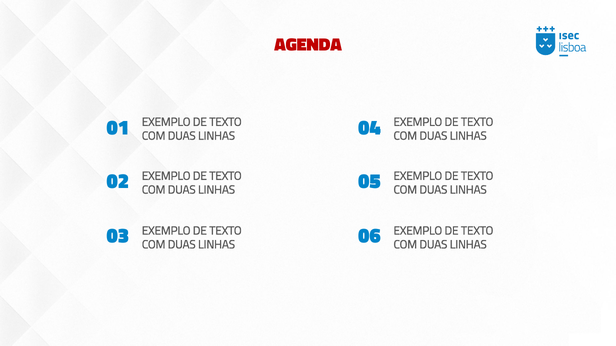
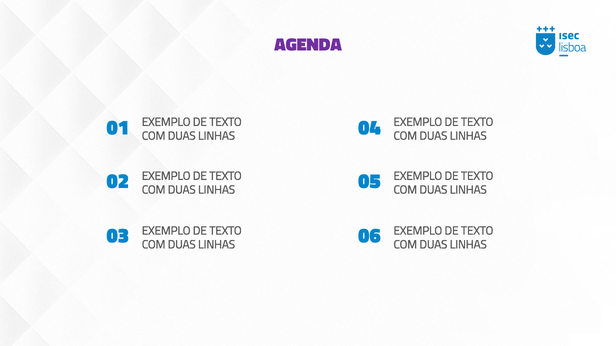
AGENDA colour: red -> purple (308, 45)
